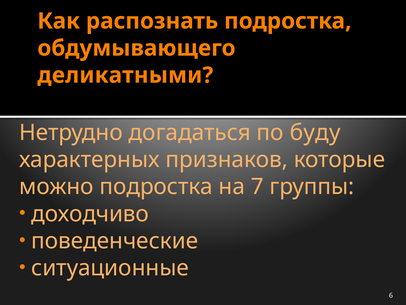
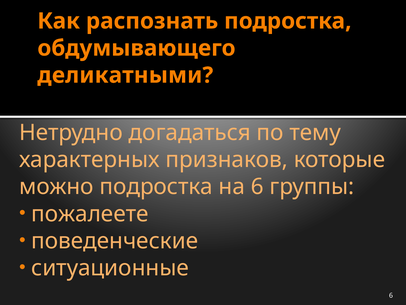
буду: буду -> тему (315, 132)
на 7: 7 -> 6 (257, 187)
доходчиво: доходчиво -> пожалеете (90, 214)
